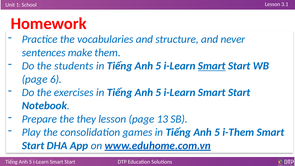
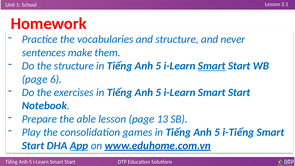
the students: students -> structure (74, 66)
they: they -> able (86, 119)
i-Them: i-Them -> i-Tiếng (238, 132)
App underline: none -> present (79, 146)
